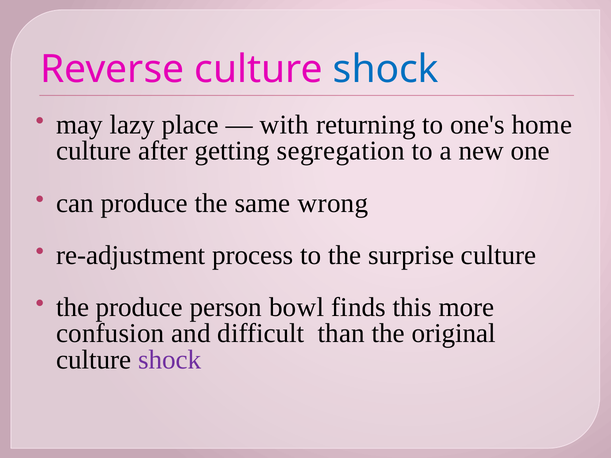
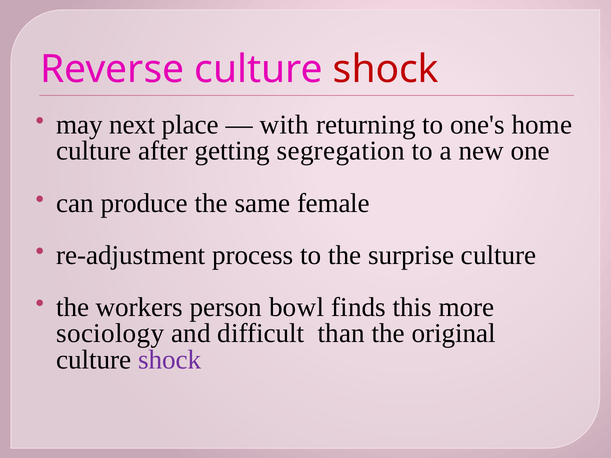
shock colour: blue -> red (386, 70)
lazy: lazy -> next (132, 125)
wrong: wrong -> female (333, 203)
the produce: produce -> workers (139, 308)
confusion: confusion -> sociology (110, 334)
